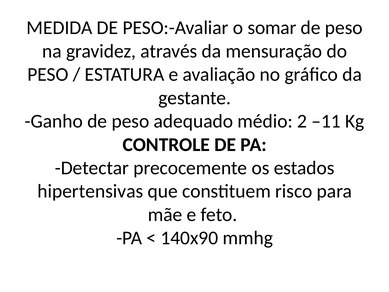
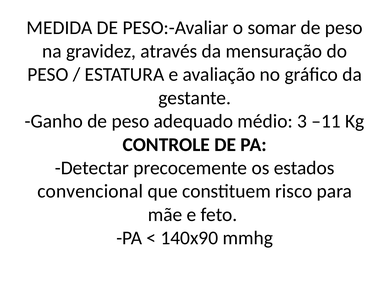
2: 2 -> 3 (302, 121)
hipertensivas: hipertensivas -> convencional (90, 191)
